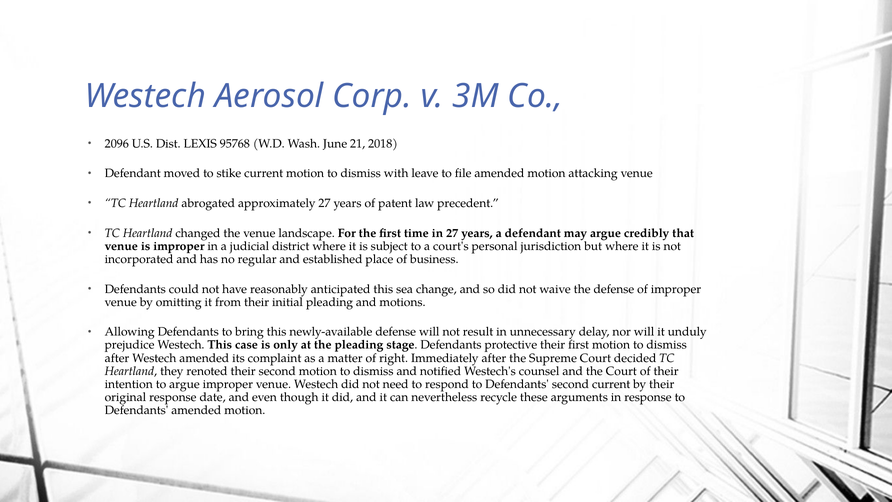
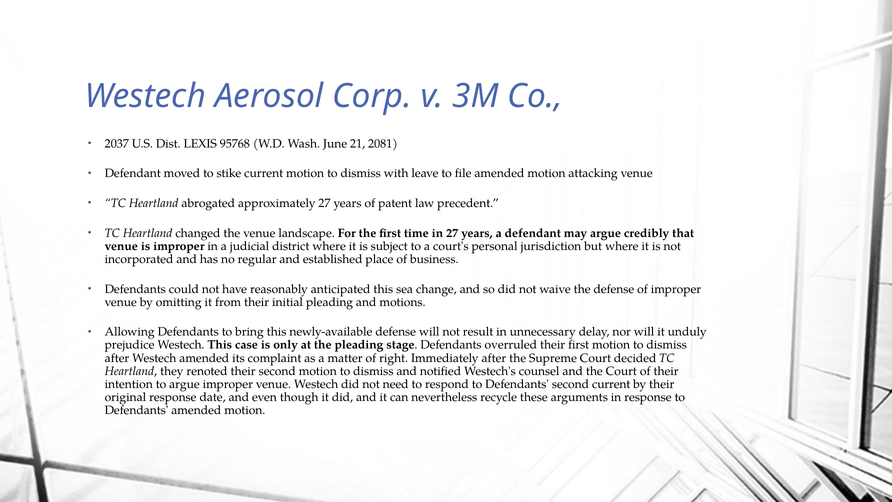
2096: 2096 -> 2037 (117, 144)
2018: 2018 -> 2081 (383, 144)
protective: protective -> overruled (511, 345)
